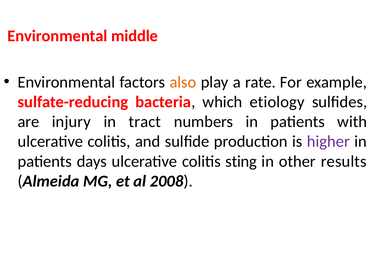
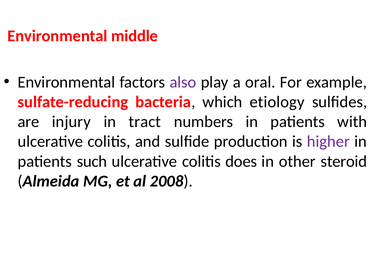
also colour: orange -> purple (183, 82)
rate: rate -> oral (260, 82)
days: days -> such (92, 161)
sting: sting -> does (241, 161)
results: results -> steroid (344, 161)
